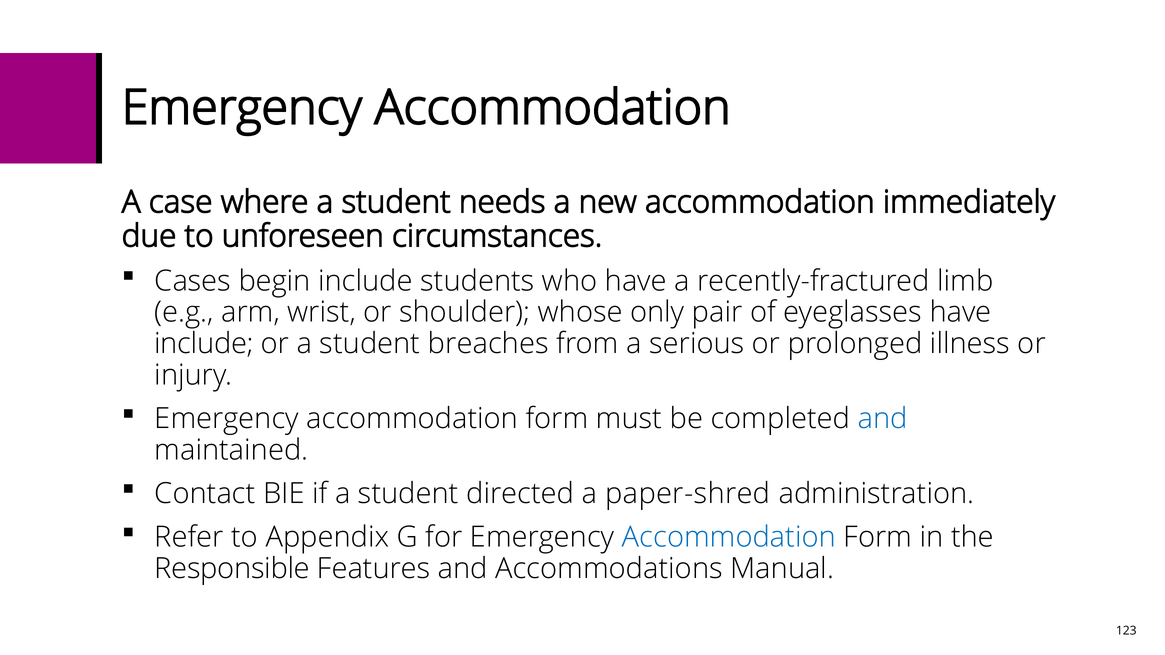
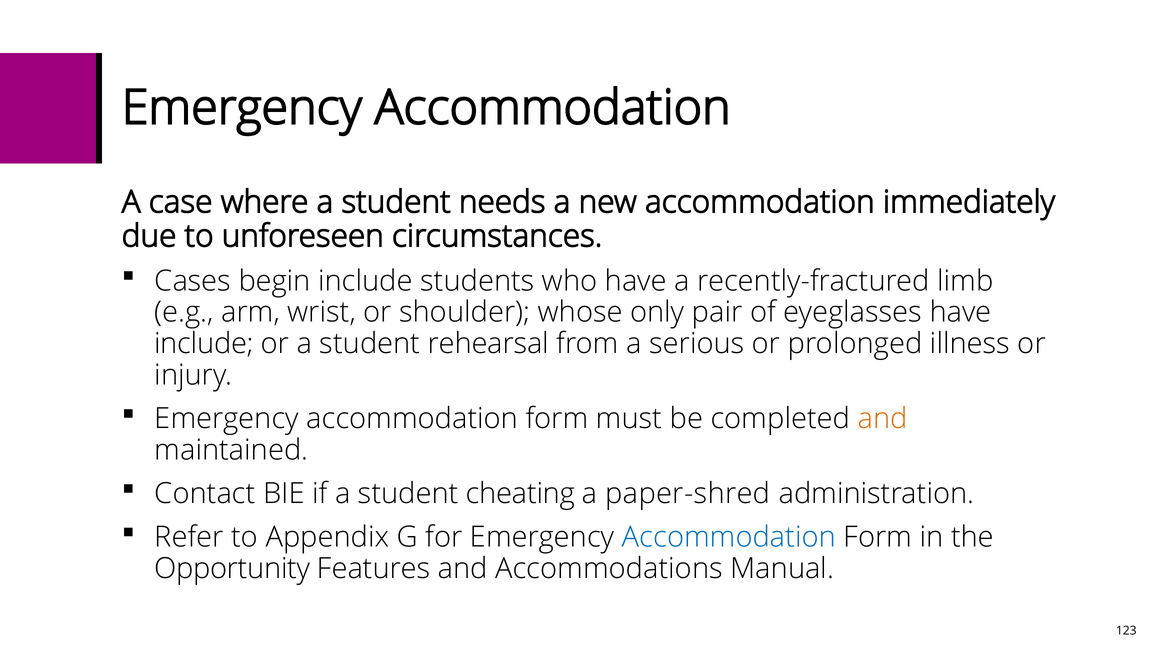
breaches: breaches -> rehearsal (488, 344)
and colour: blue -> orange (883, 419)
directed: directed -> cheating (520, 494)
Responsible: Responsible -> Opportunity (232, 569)
